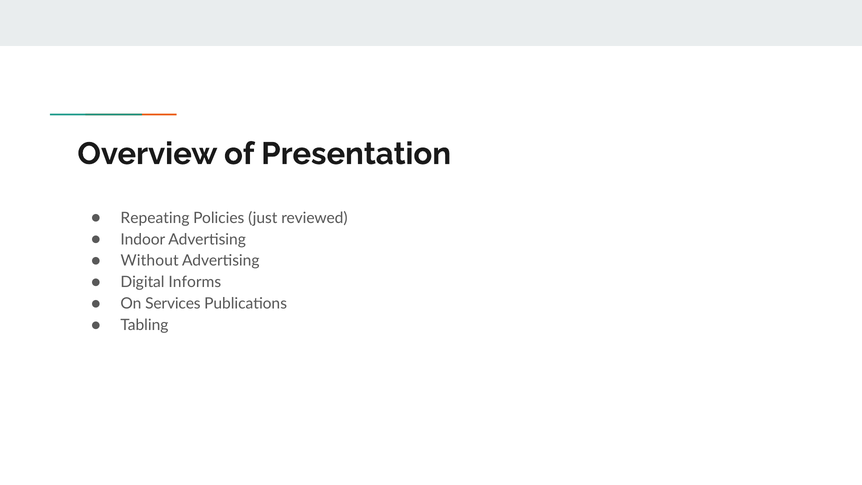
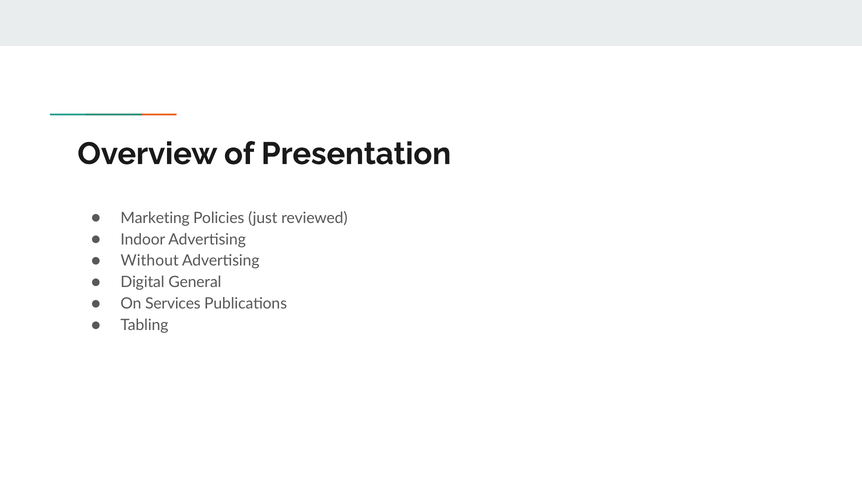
Repeating: Repeating -> Marketing (155, 218)
Informs: Informs -> General (195, 282)
